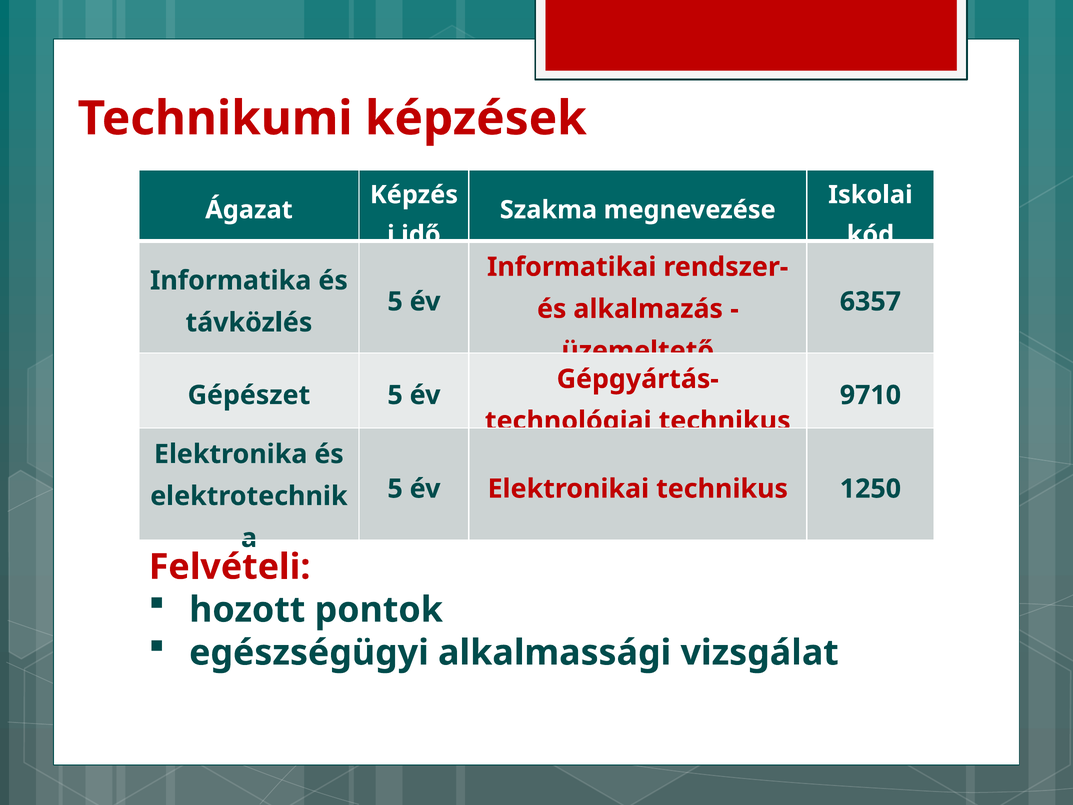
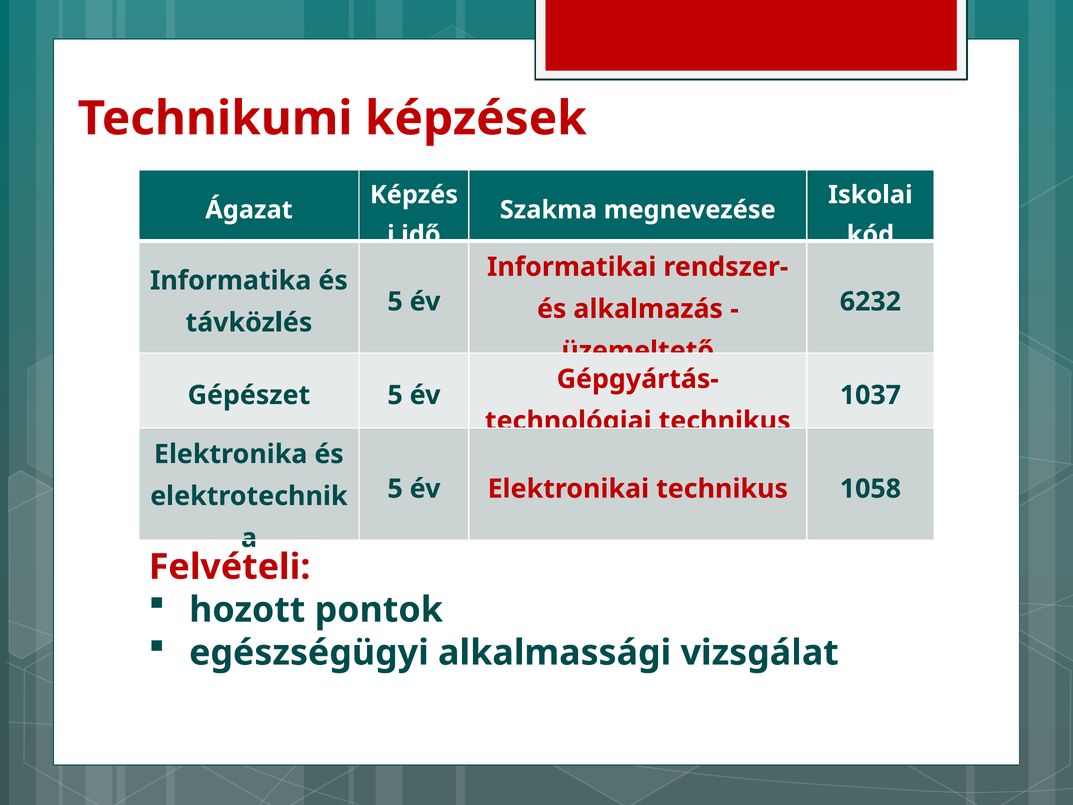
6357: 6357 -> 6232 (870, 302)
9710: 9710 -> 1037 (870, 395)
1250: 1250 -> 1058 (870, 489)
